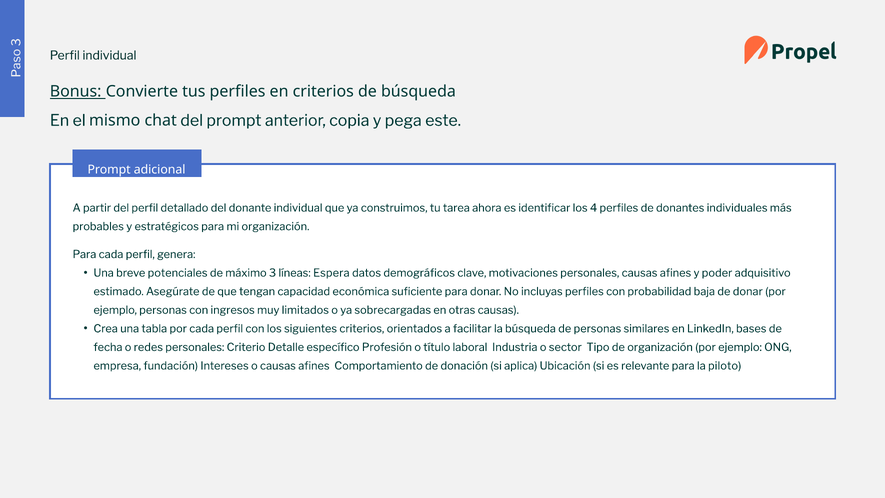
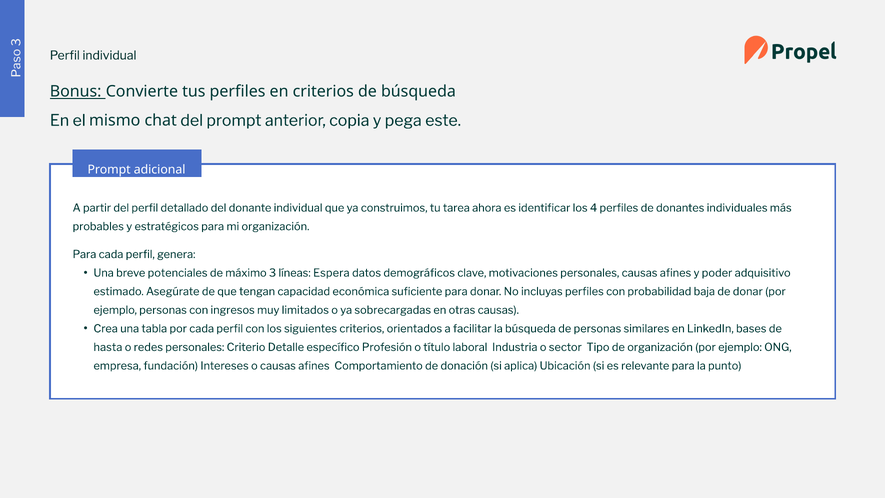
fecha: fecha -> hasta (108, 347)
piloto: piloto -> punto (725, 366)
